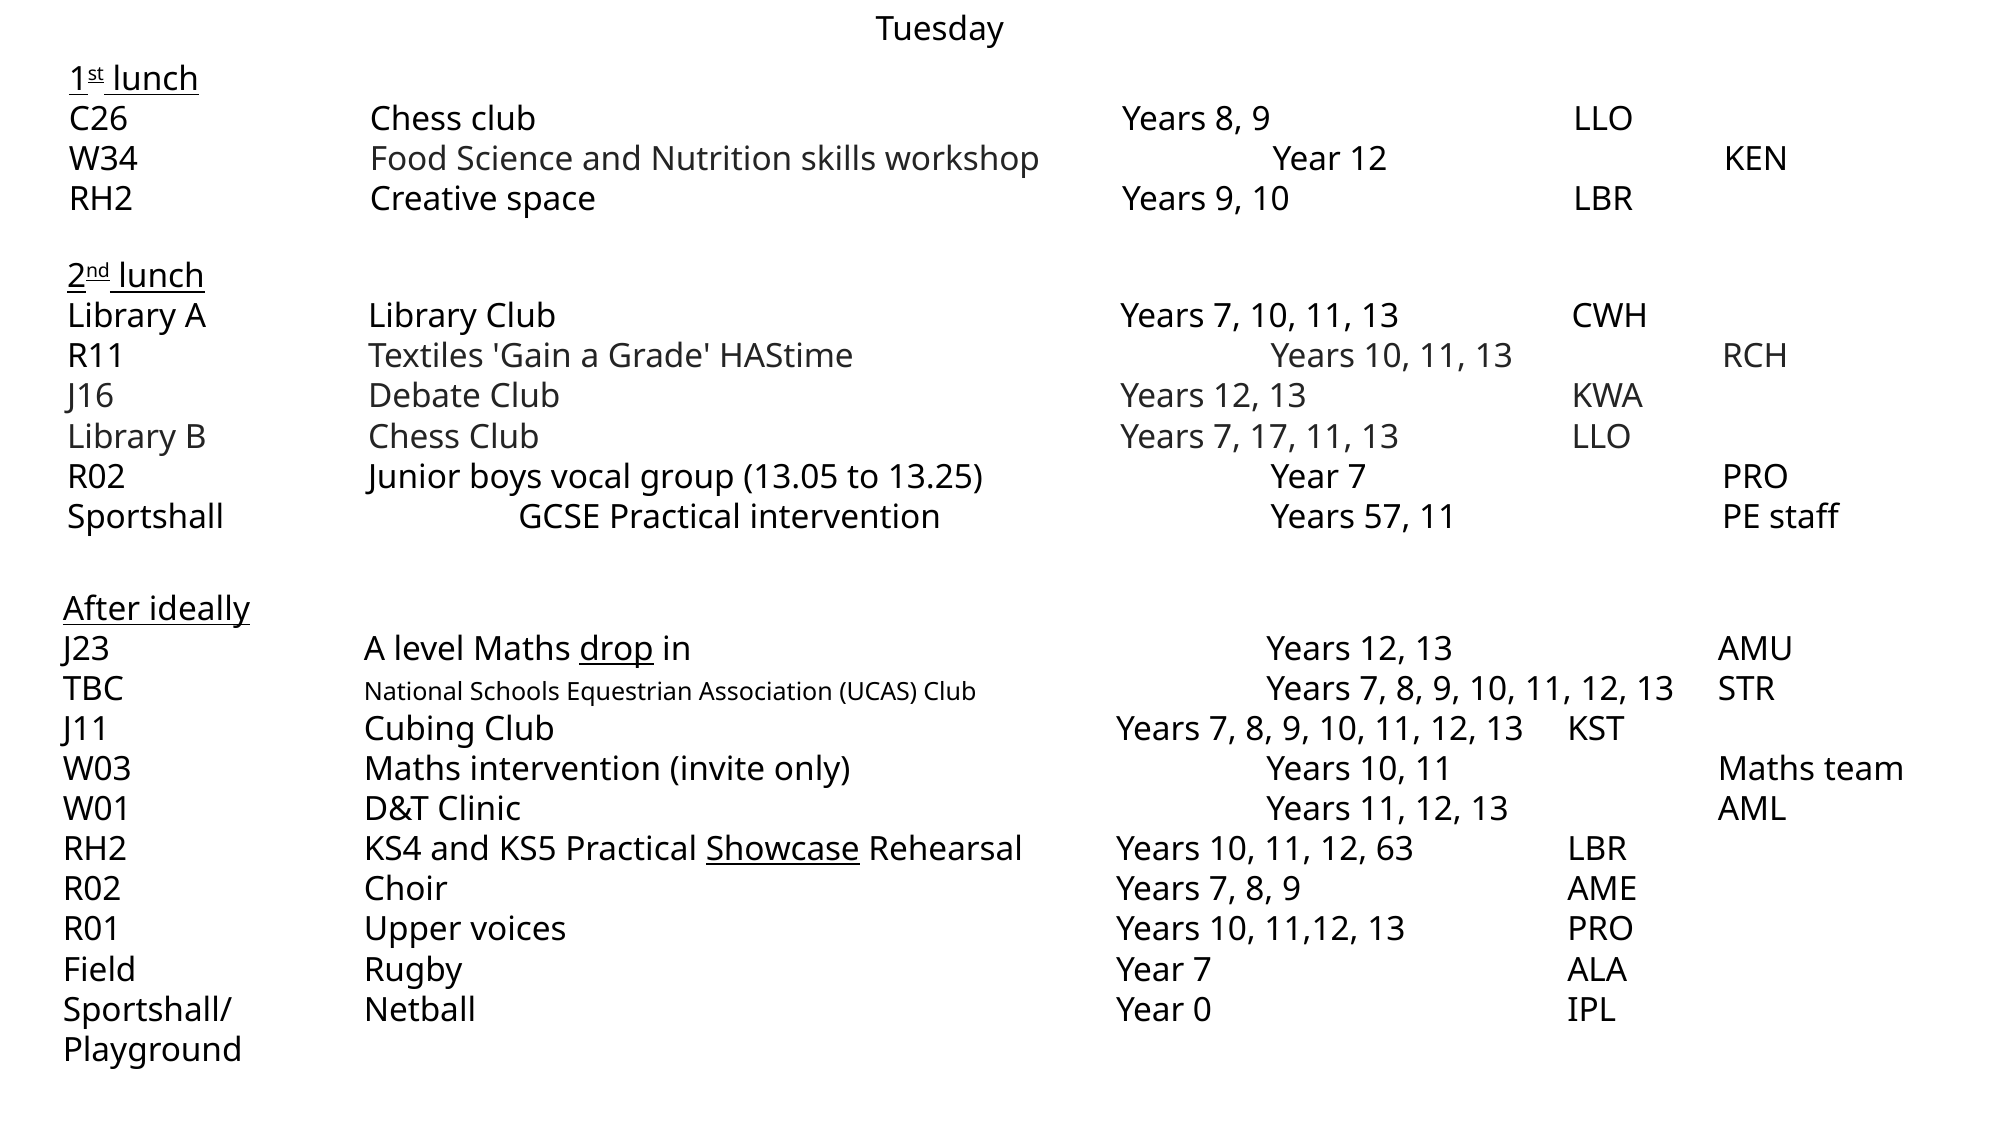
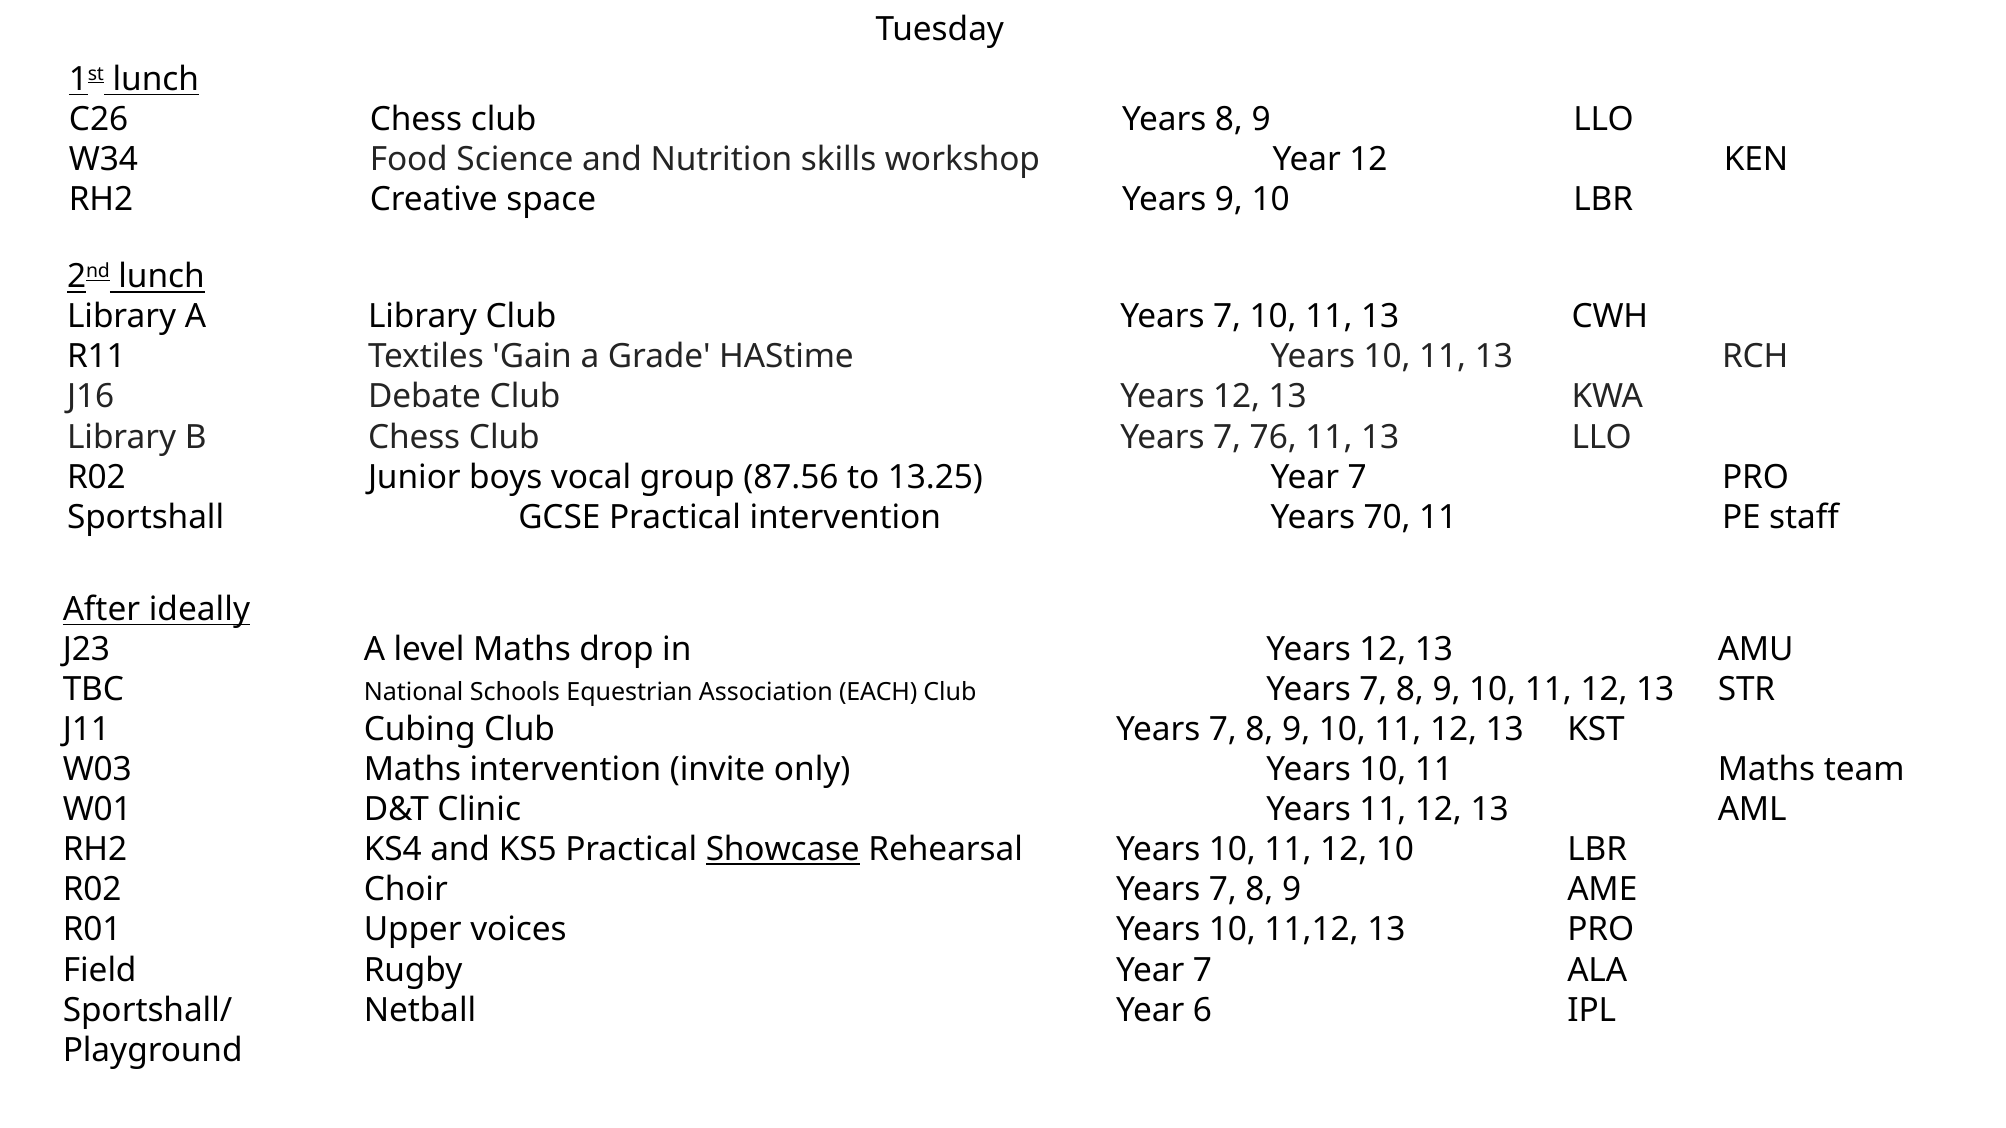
17: 17 -> 76 (1273, 437)
13.05: 13.05 -> 87.56 (791, 477)
57: 57 -> 70 (1387, 517)
drop underline: present -> none (617, 650)
UCAS: UCAS -> EACH (878, 692)
12 63: 63 -> 10 (1395, 850)
0: 0 -> 6 (1202, 1010)
